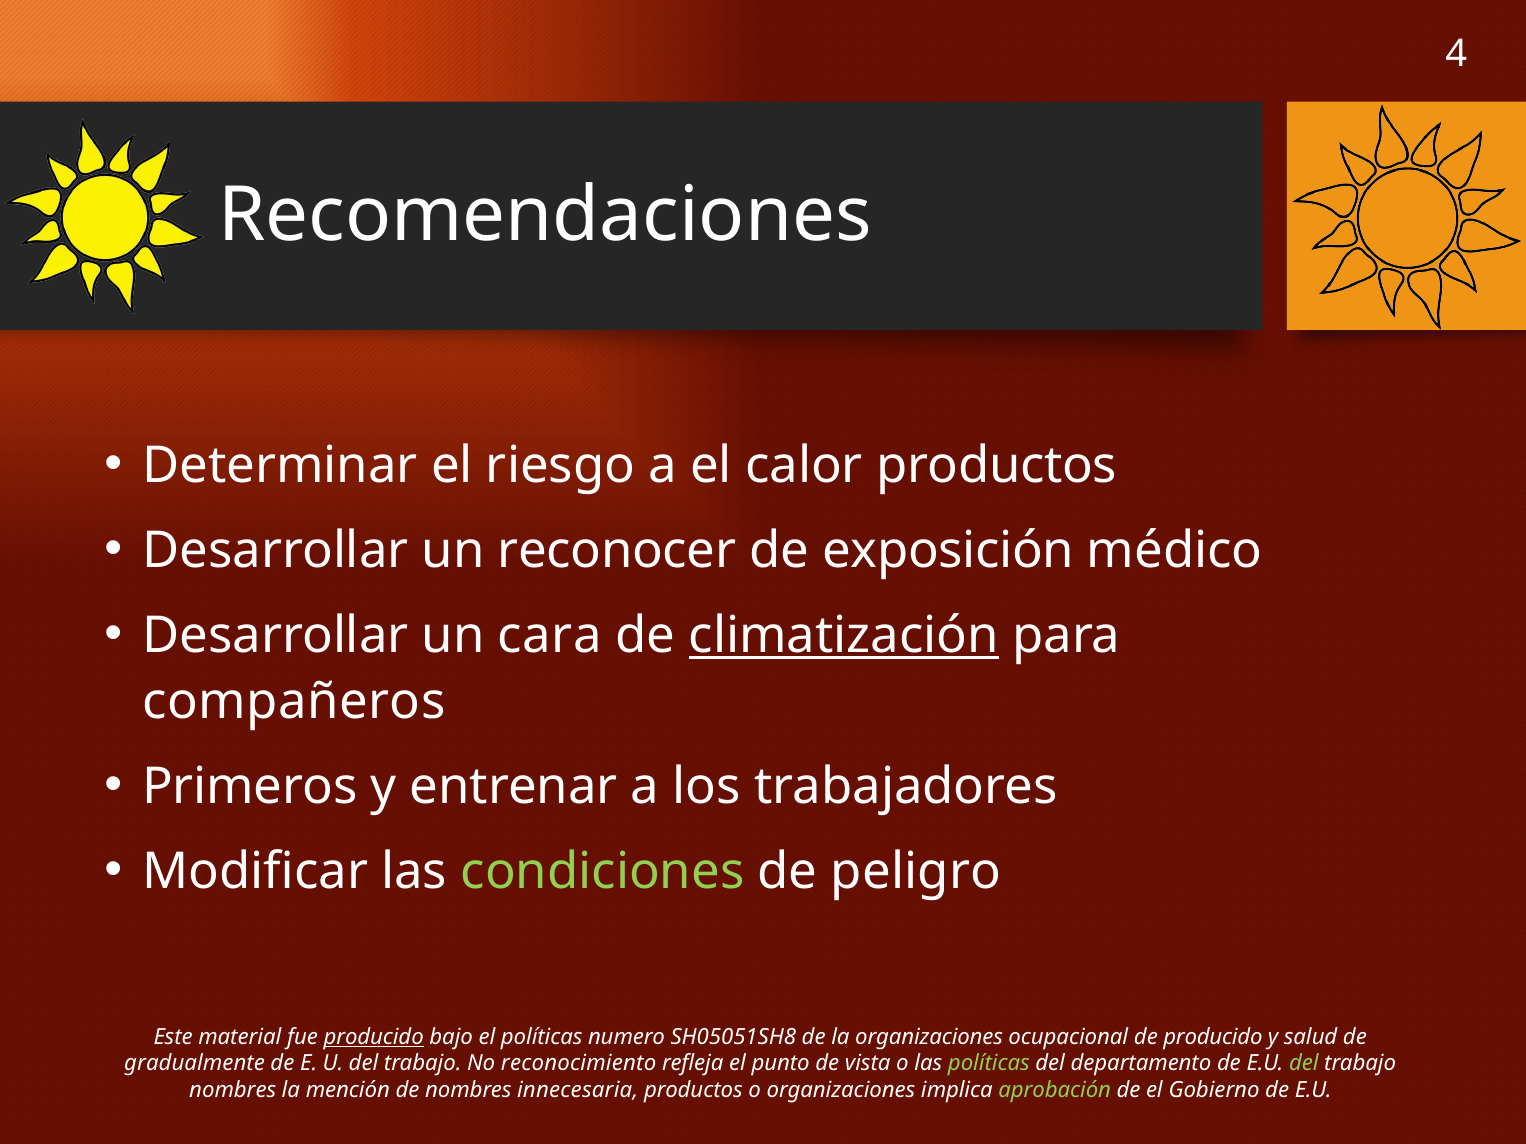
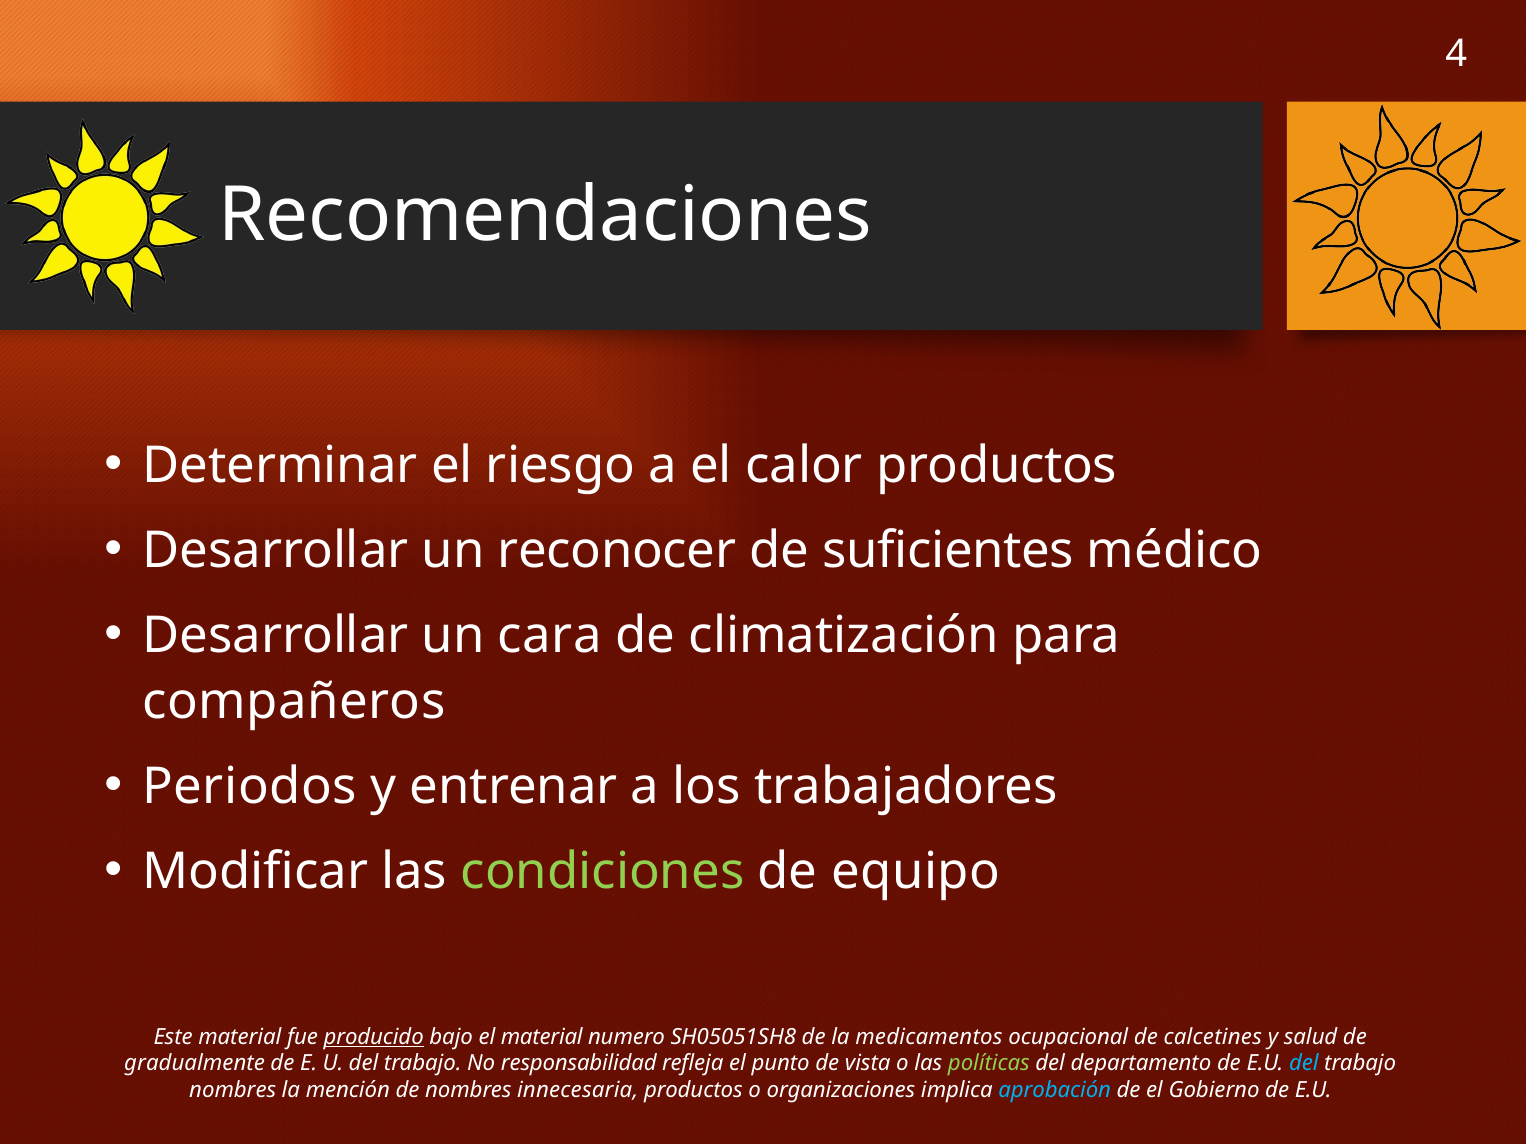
exposición: exposición -> suficientes (948, 551)
climatización underline: present -> none (844, 636)
Primeros: Primeros -> Periodos (250, 787)
peligro: peligro -> equipo (916, 872)
el políticas: políticas -> material (542, 1037)
la organizaciones: organizaciones -> medicamentos (929, 1037)
de producido: producido -> calcetines (1213, 1037)
reconocimiento: reconocimiento -> responsabilidad (579, 1064)
del colour: light green -> light blue (1304, 1064)
aprobación colour: light green -> light blue (1055, 1091)
